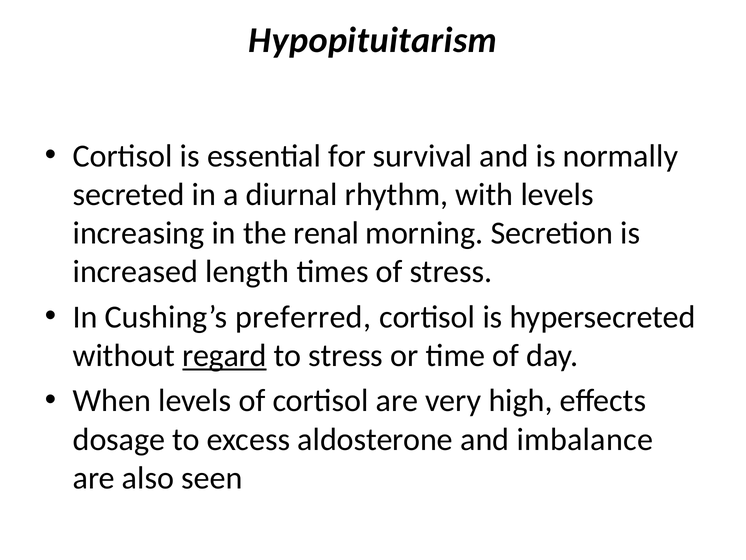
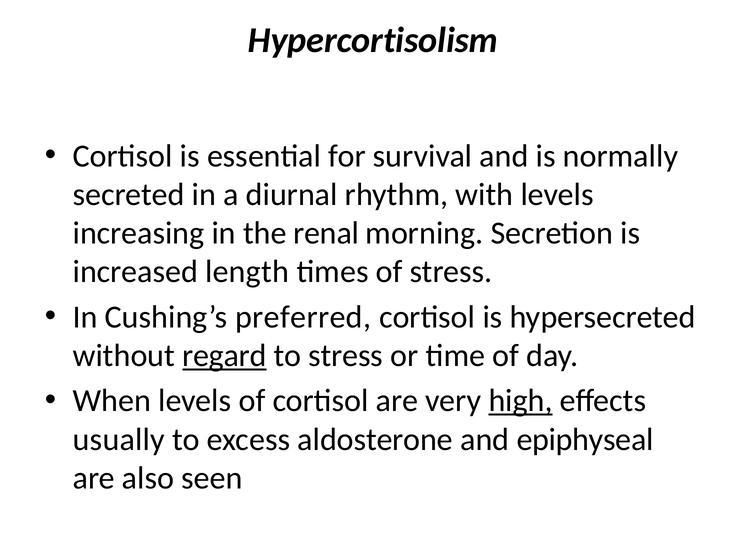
Hypopituitarism: Hypopituitarism -> Hypercortisolism (373, 40)
high underline: none -> present (521, 400)
dosage: dosage -> usually (119, 439)
imbalance: imbalance -> epiphyseal (585, 439)
